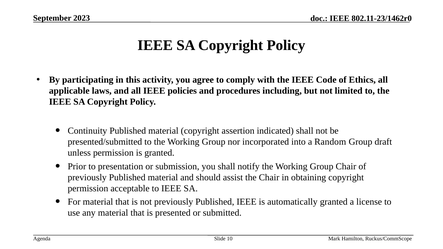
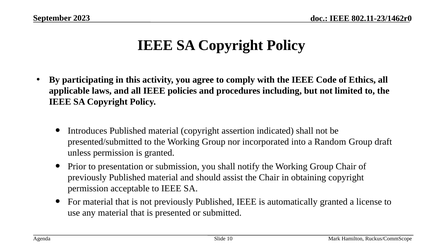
Continuity: Continuity -> Introduces (87, 131)
